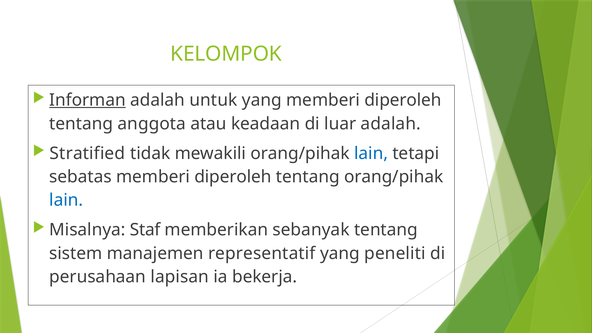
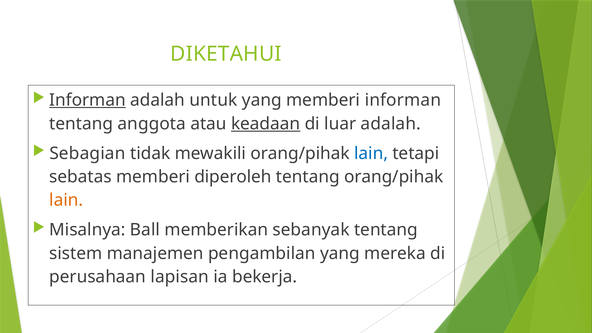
KELOMPOK: KELOMPOK -> DIKETAHUI (226, 54)
yang memberi diperoleh: diperoleh -> informan (403, 100)
keadaan underline: none -> present (266, 124)
Stratified: Stratified -> Sebagian (87, 153)
lain colour: blue -> orange (66, 200)
Staf: Staf -> Ball (145, 230)
representatif: representatif -> pengambilan (262, 253)
peneliti: peneliti -> mereka (395, 253)
